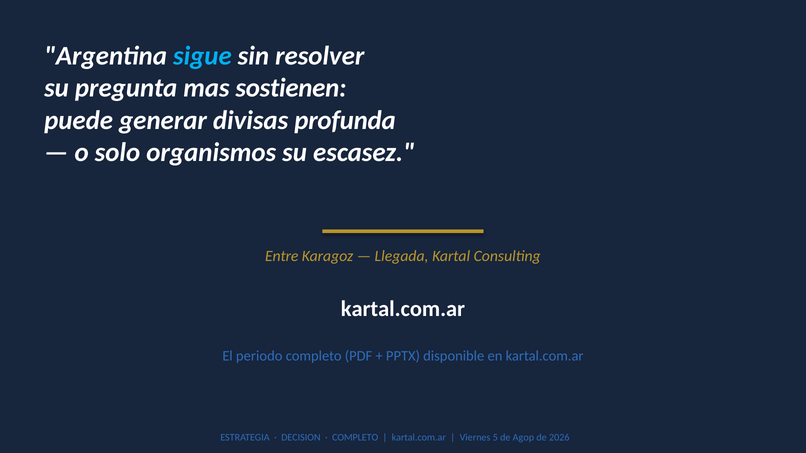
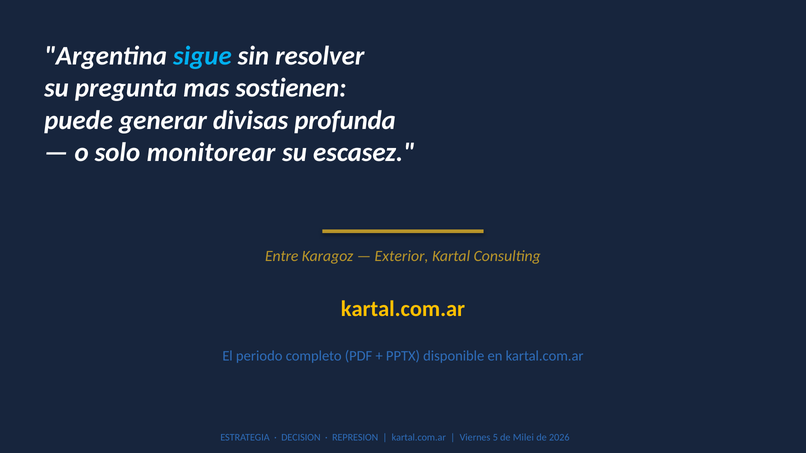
organismos: organismos -> monitorear (211, 153)
Llegada: Llegada -> Exterior (402, 256)
kartal.com.ar colour: white -> yellow (403, 309)
COMPLETO: COMPLETO -> REPRESION (355, 438)
Agop: Agop -> Milei (523, 438)
